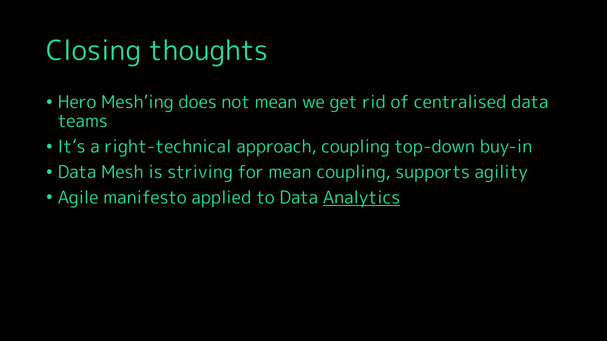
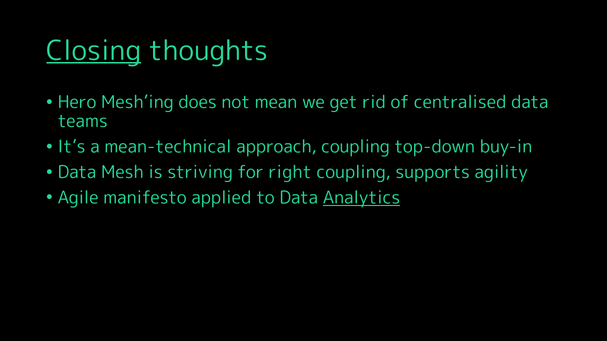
Closing underline: none -> present (94, 51)
right-technical: right-technical -> mean-technical (168, 147)
for mean: mean -> right (290, 173)
